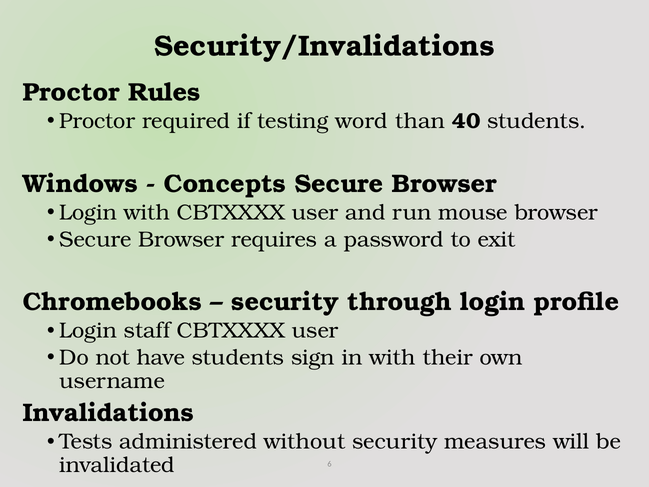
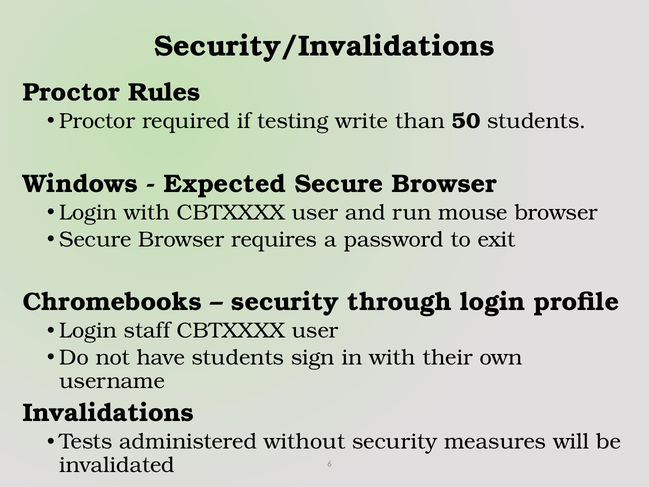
word: word -> write (362, 121)
40: 40 -> 50 (466, 121)
Concepts: Concepts -> Expected (225, 184)
